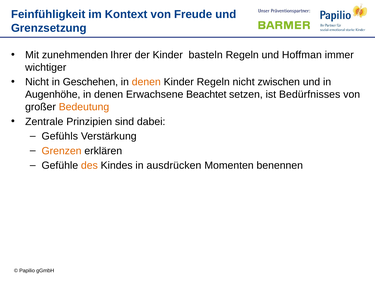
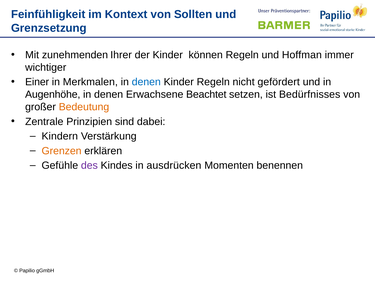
Freude: Freude -> Sollten (193, 14)
basteln: basteln -> können (206, 55)
Nicht: Nicht -> Einer (37, 82)
Geschehen: Geschehen -> Merkmalen (90, 82)
denen colour: orange -> blue (146, 82)
zwischen: zwischen -> gefördert (279, 82)
Gefühls: Gefühls -> Kindern (60, 136)
des colour: orange -> purple (89, 166)
